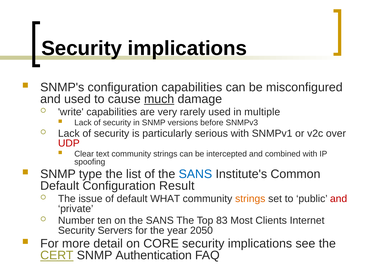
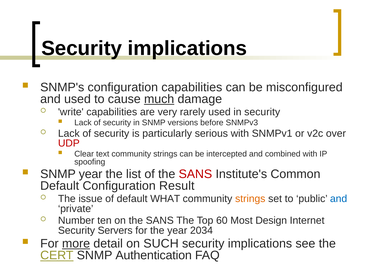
in multiple: multiple -> security (262, 112)
SNMP type: type -> year (91, 174)
SANS colour: blue -> red (195, 174)
and colour: red -> blue (339, 199)
83: 83 -> 60 (222, 220)
Clients: Clients -> Design (271, 220)
2050: 2050 -> 2034 (201, 230)
more underline: none -> present (76, 243)
CORE: CORE -> SUCH (161, 243)
